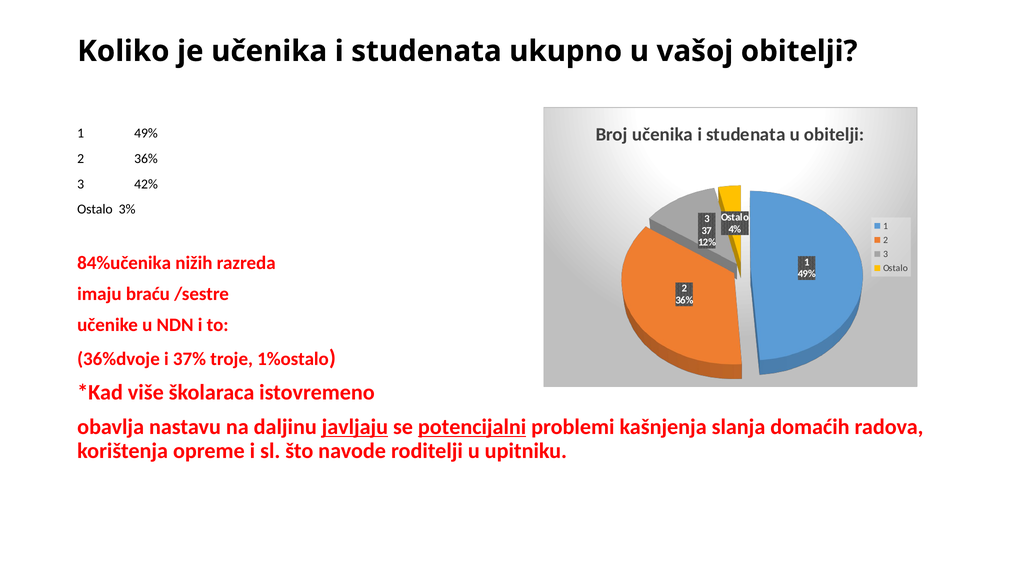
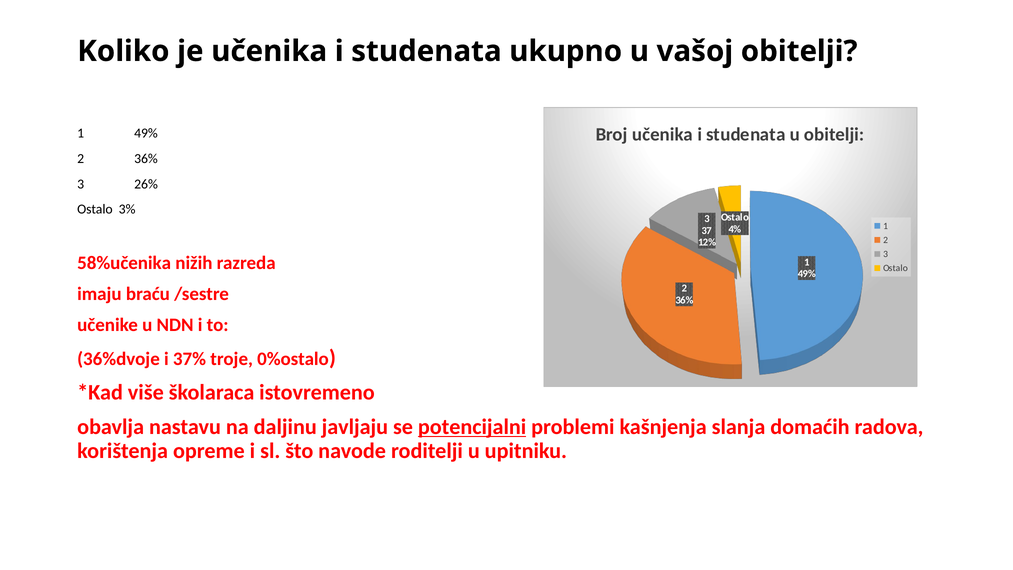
42%: 42% -> 26% (146, 184)
84%učenika: 84%učenika -> 58%učenika (124, 263)
1%ostalo: 1%ostalo -> 0%ostalo (293, 359)
javljaju underline: present -> none (355, 427)
